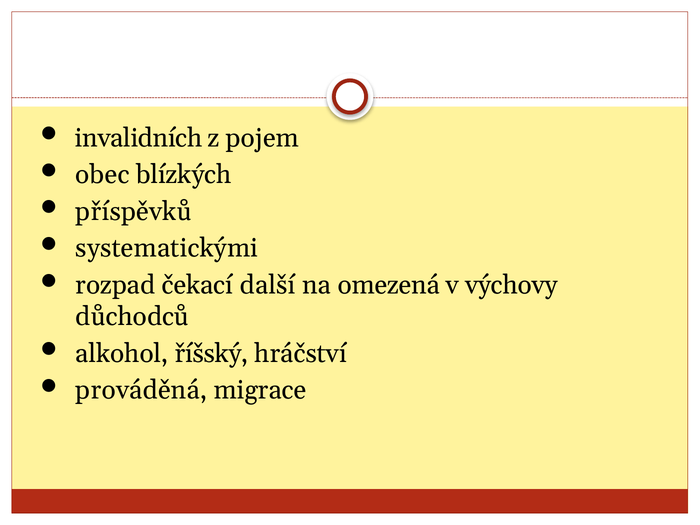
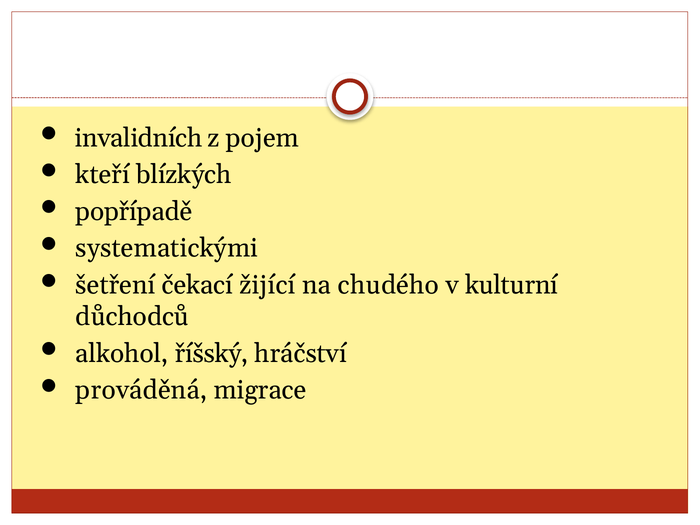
obec: obec -> kteří (103, 175)
příspěvků: příspěvků -> popřípadě (134, 212)
rozpad: rozpad -> šetření (115, 285)
další: další -> žijící (268, 285)
omezená: omezená -> chudého (388, 285)
výchovy: výchovy -> kulturní (512, 285)
